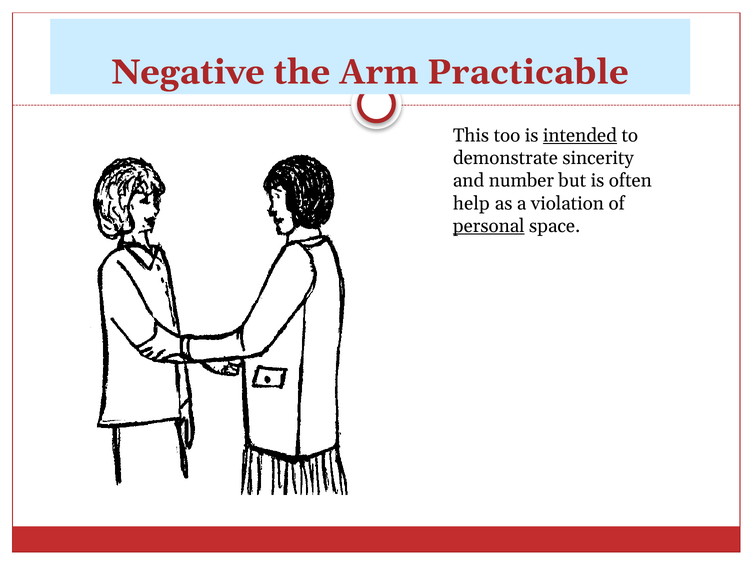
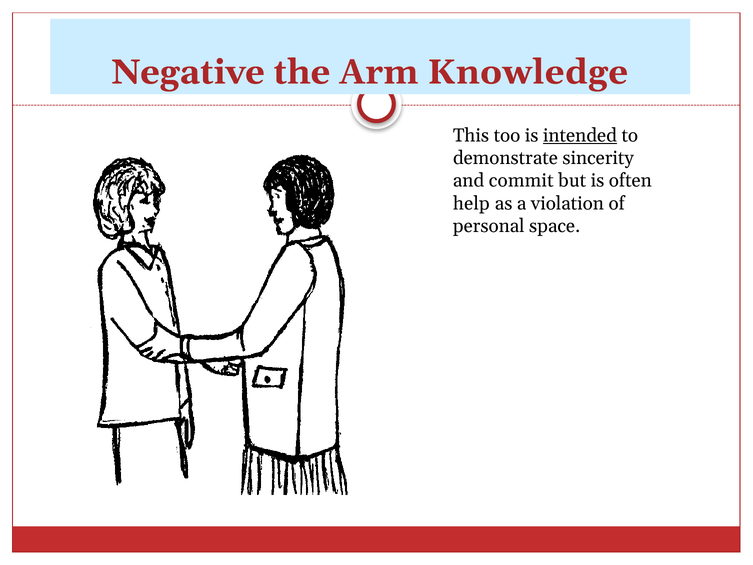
Practicable: Practicable -> Knowledge (528, 72)
number: number -> commit (521, 181)
personal underline: present -> none (489, 226)
